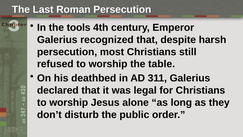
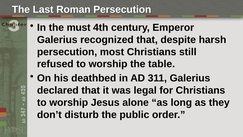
tools: tools -> must (79, 27)
